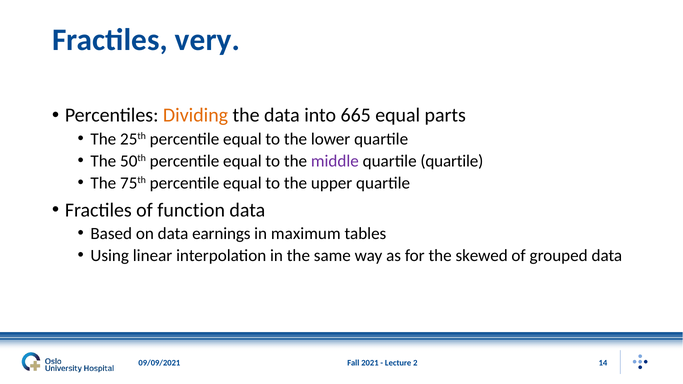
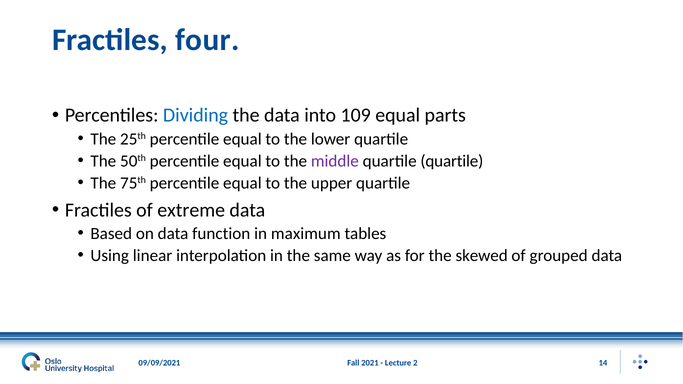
very: very -> four (207, 40)
Dividing colour: orange -> blue (196, 115)
665: 665 -> 109 (356, 115)
function: function -> extreme (191, 210)
earnings: earnings -> function (221, 234)
